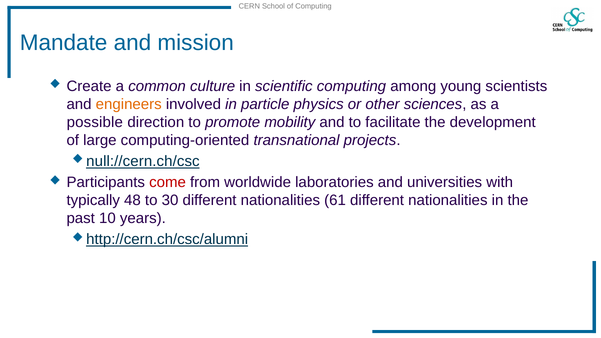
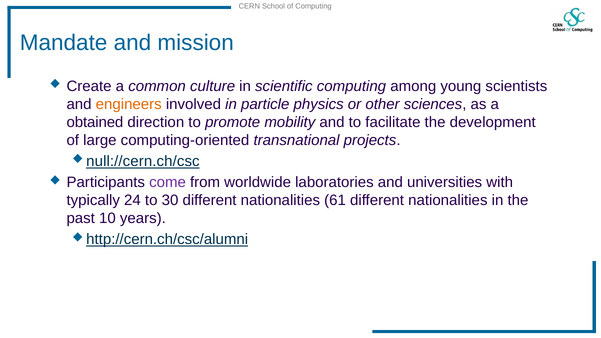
possible: possible -> obtained (95, 122)
come colour: red -> purple (168, 182)
48: 48 -> 24 (132, 200)
